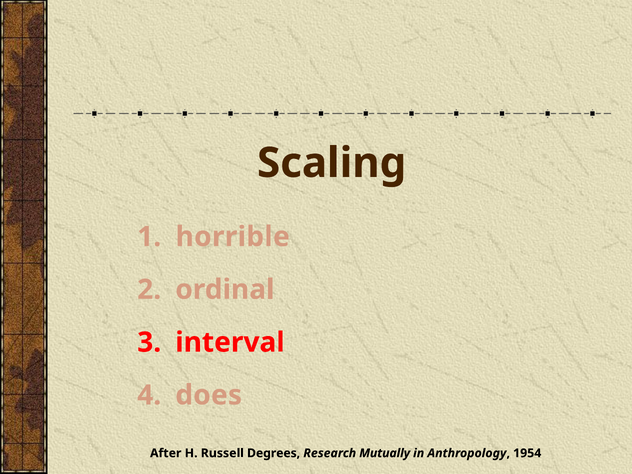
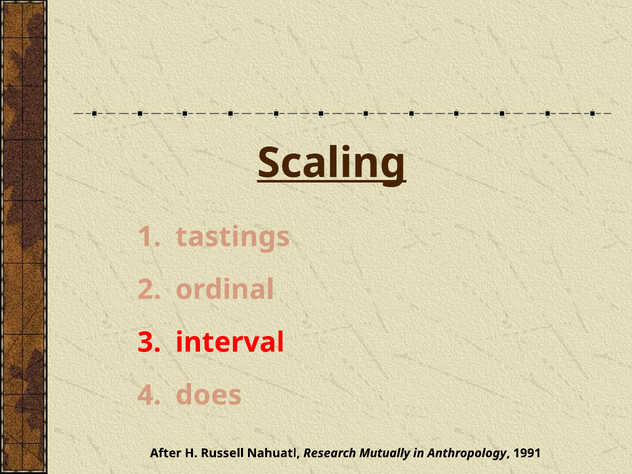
Scaling underline: none -> present (332, 163)
horrible: horrible -> tastings (233, 237)
Degrees: Degrees -> Nahuatl (274, 453)
1954: 1954 -> 1991 (527, 453)
